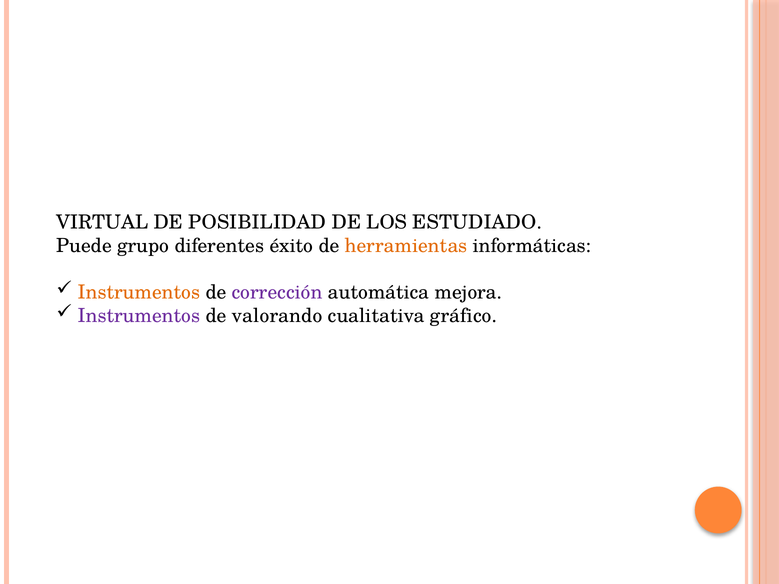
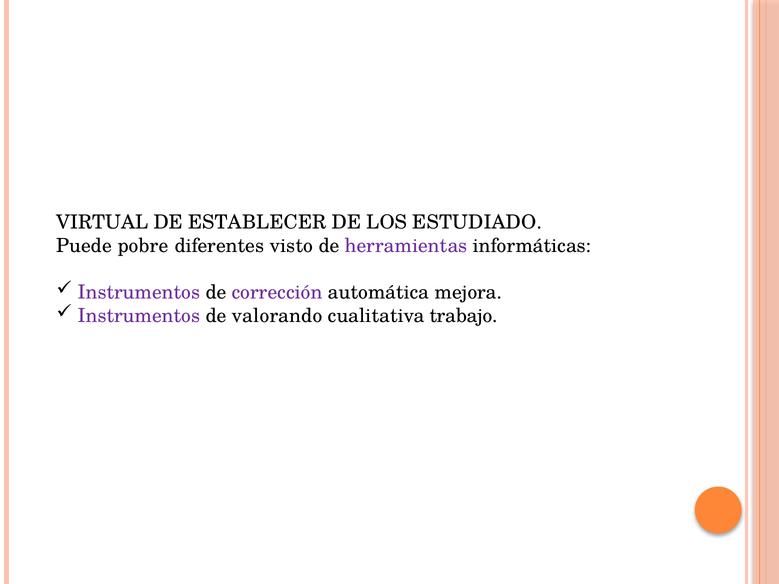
POSIBILIDAD: POSIBILIDAD -> ESTABLECER (257, 222)
grupo: grupo -> pobre (143, 246)
éxito: éxito -> visto (291, 246)
herramientas colour: orange -> purple (406, 246)
Instrumentos colour: orange -> purple (139, 293)
gráfico: gráfico -> trabajo (464, 316)
